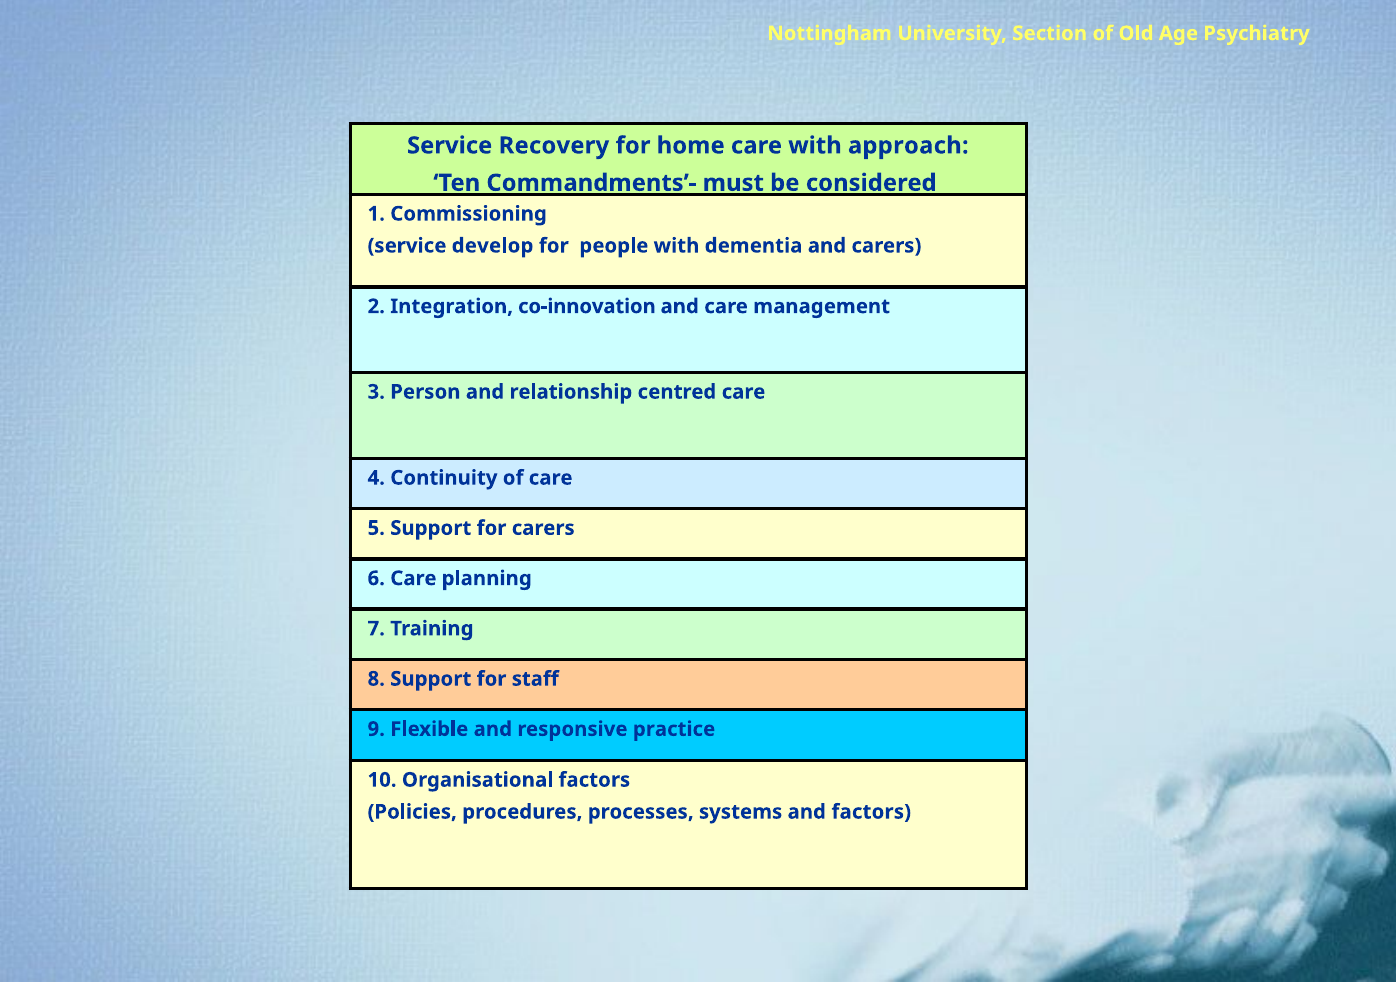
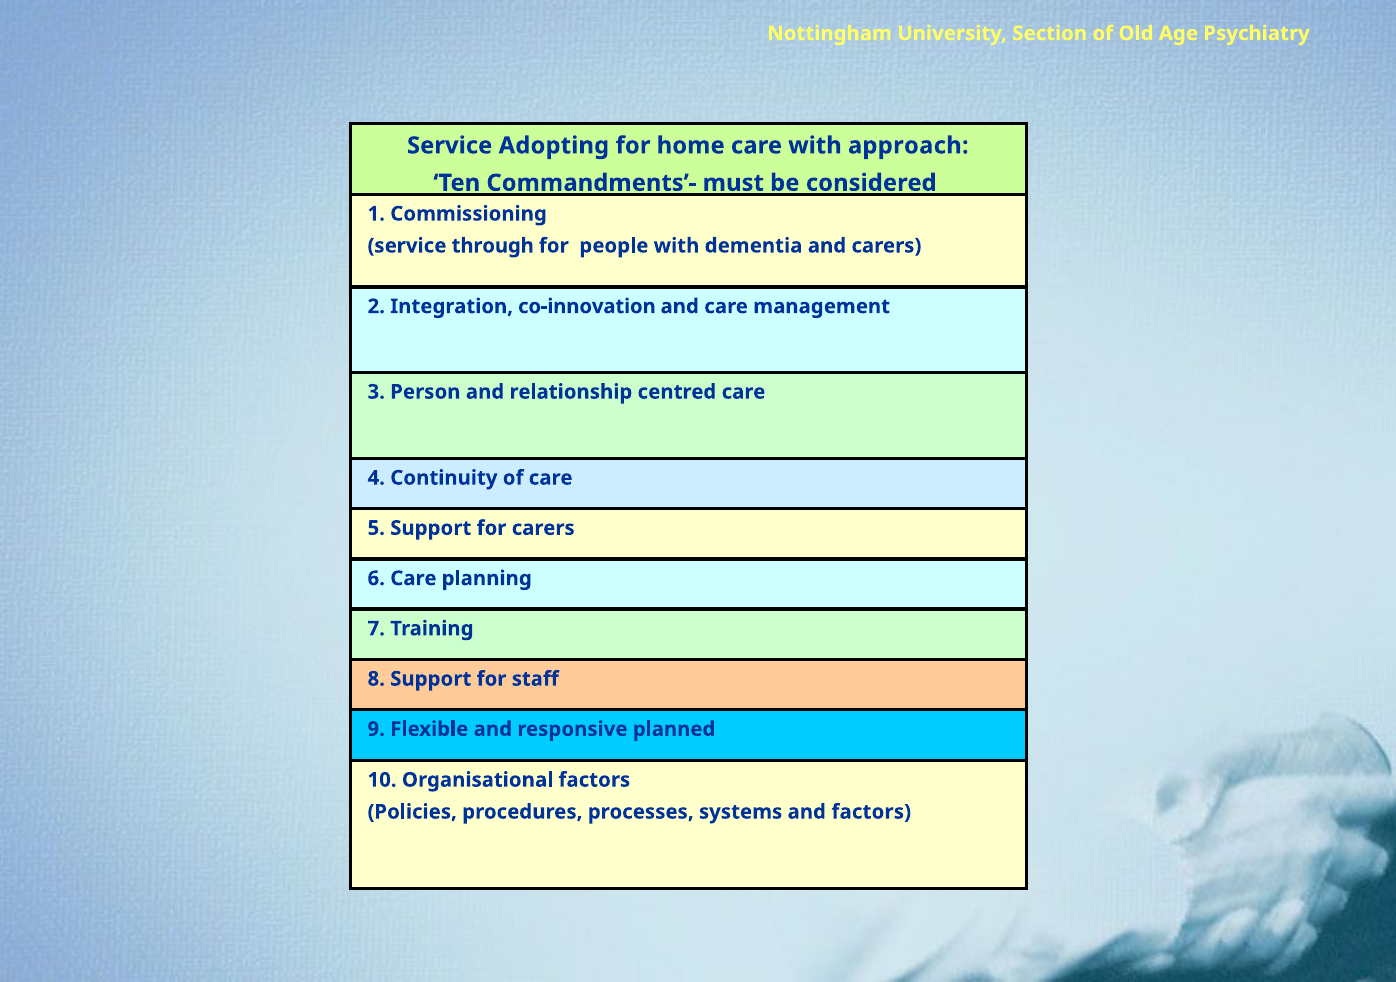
Recovery: Recovery -> Adopting (554, 146)
develop: develop -> through (493, 246)
practice: practice -> planned (674, 729)
